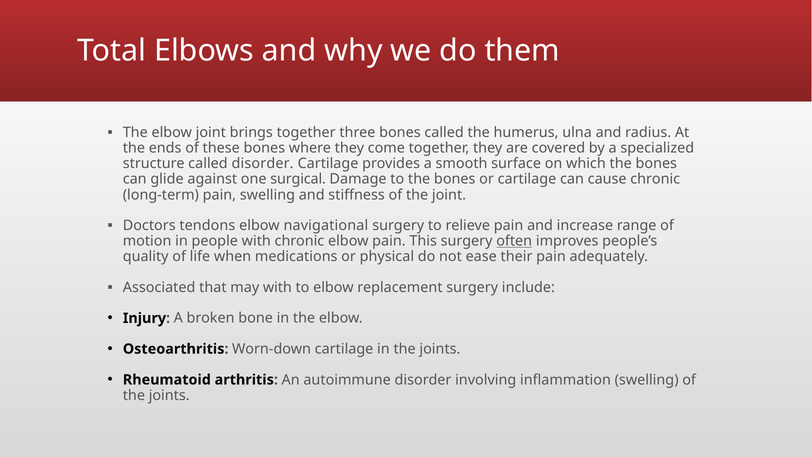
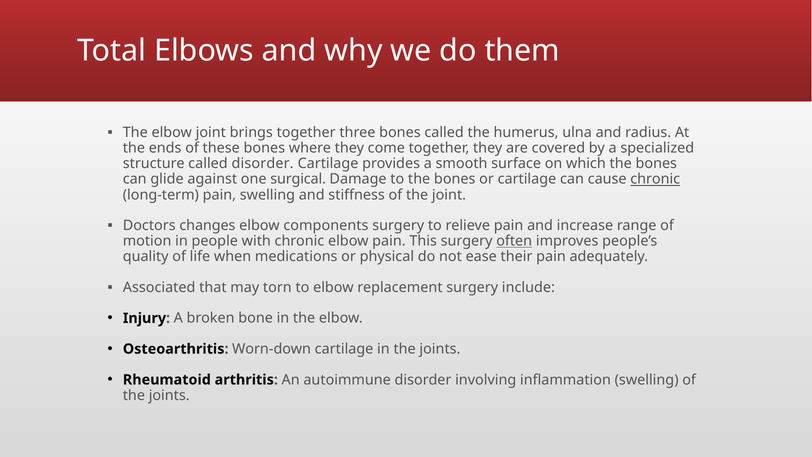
chronic underline: none -> present (655, 179)
tendons: tendons -> changes (207, 225)
navigational: navigational -> components (326, 225)
may with: with -> torn (277, 287)
